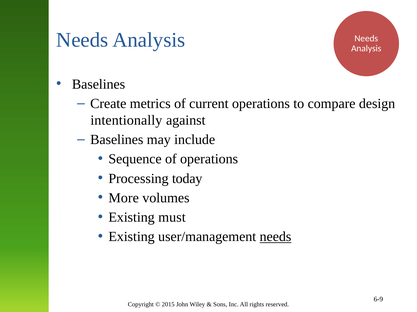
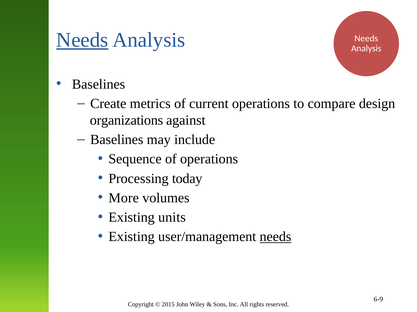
Needs underline: none -> present (82, 40)
intentionally: intentionally -> organizations (126, 121)
must: must -> units (172, 218)
